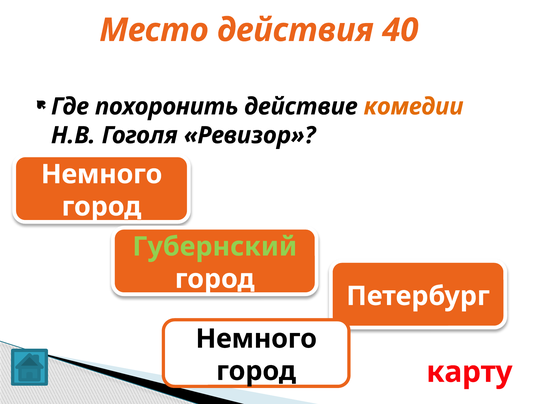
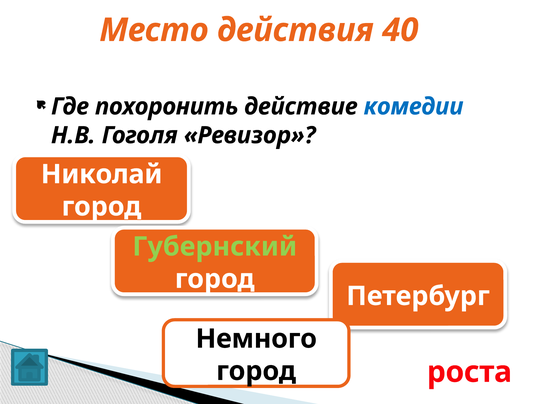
комедии colour: orange -> blue (414, 107)
Немного: Немного -> Николай (102, 174)
карту: карту -> роста (469, 372)
